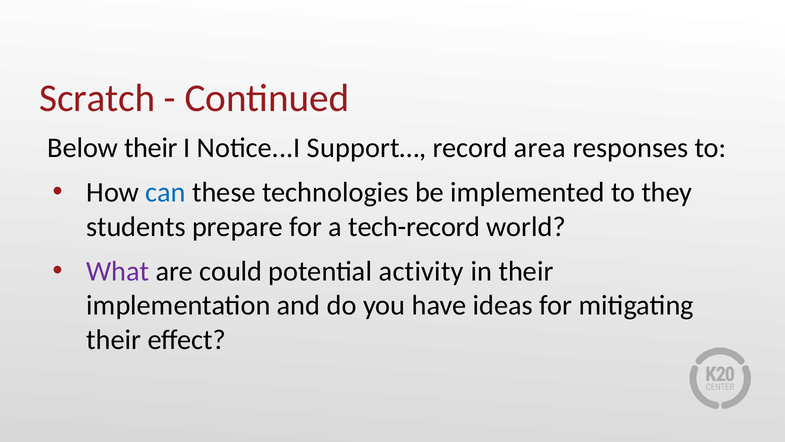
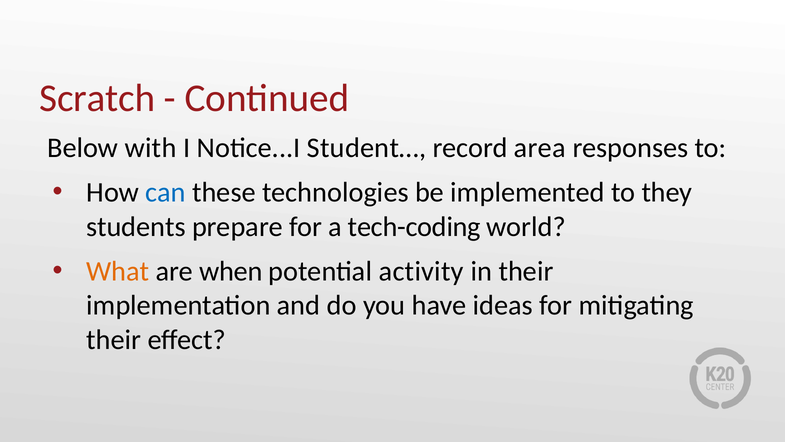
Below their: their -> with (151, 148)
Support…: Support… -> Student… (367, 148)
tech-record: tech-record -> tech-coding (414, 226)
What colour: purple -> orange (118, 271)
could: could -> when (231, 271)
